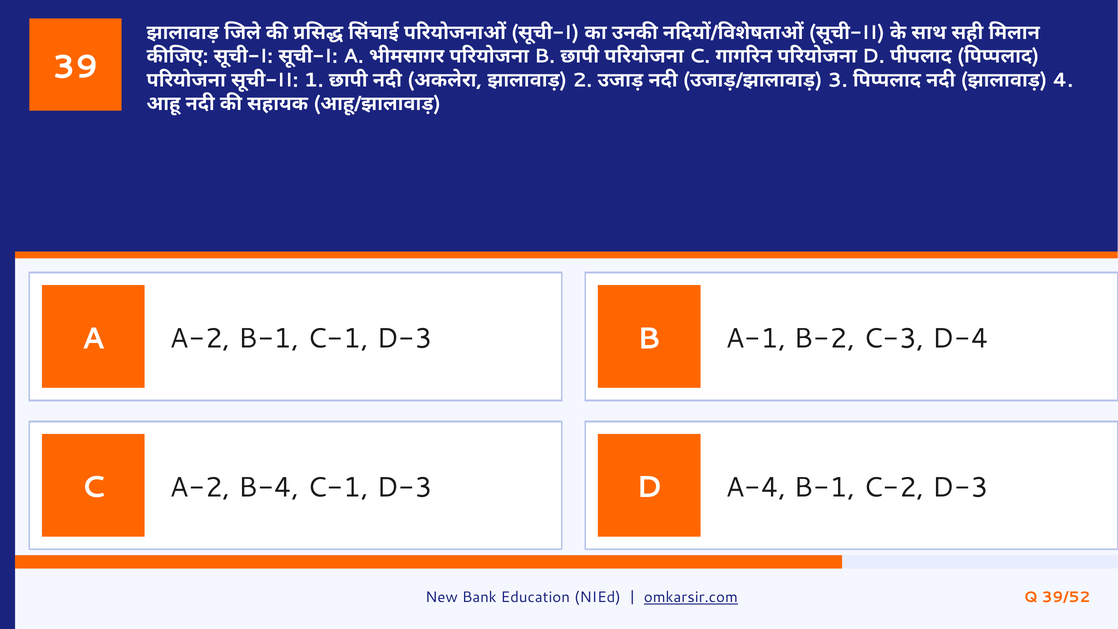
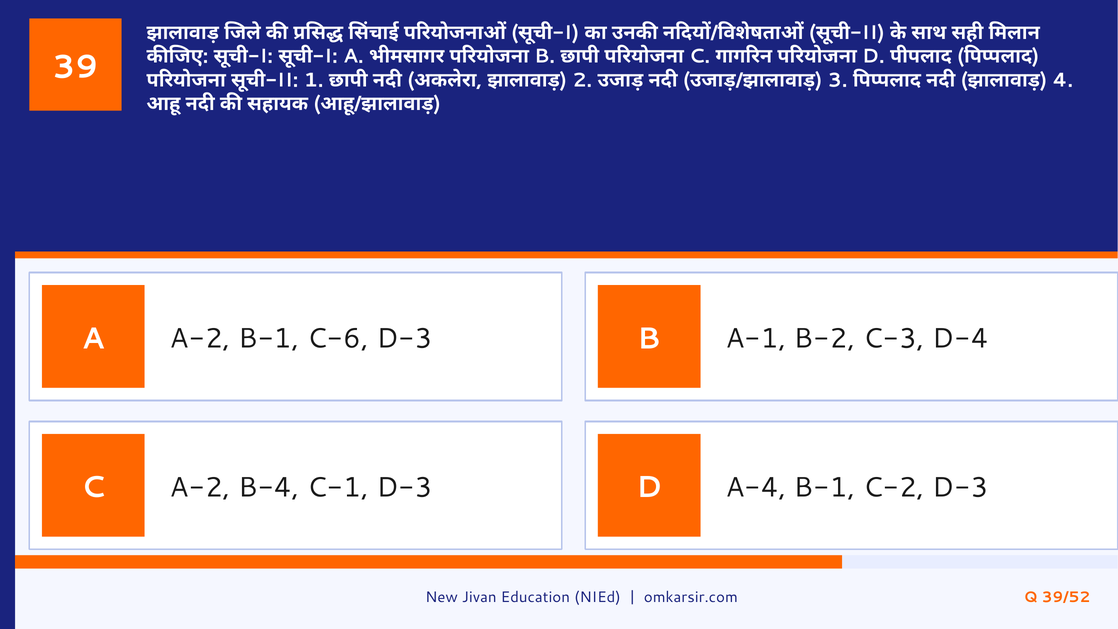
B-1 C-1: C-1 -> C-6 (338, 338)
Bank: Bank -> Jivan (479, 597)
omkarsir.com underline: present -> none (691, 597)
